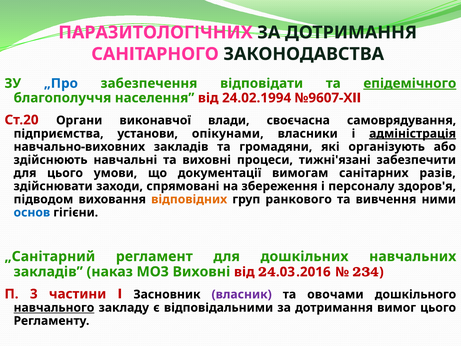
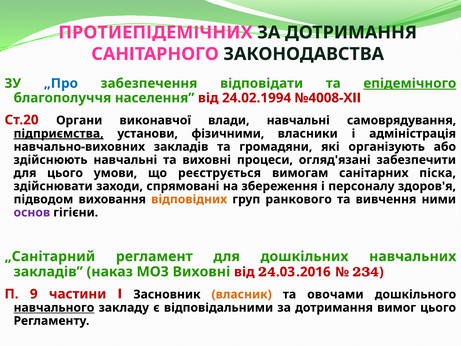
ПАРАЗИТОЛОГІЧНИХ: ПАРАЗИТОЛОГІЧНИХ -> ПРОТИЕПІДЕМІЧНИХ (155, 32)
№9607-ХІІ: №9607-ХІІ -> №4008-ХІІ (328, 98)
влади своєчасна: своєчасна -> навчальні (298, 120)
підприємства underline: none -> present (59, 133)
опікунами: опікунами -> фізичними (228, 133)
адміністрація underline: present -> none (413, 133)
тижні'язані: тижні'язані -> огляд'язані (335, 160)
документації: документації -> реєструється (220, 173)
разів: разів -> піска (438, 173)
основ colour: blue -> purple (32, 212)
3: 3 -> 9 (34, 294)
власник colour: purple -> orange (242, 294)
